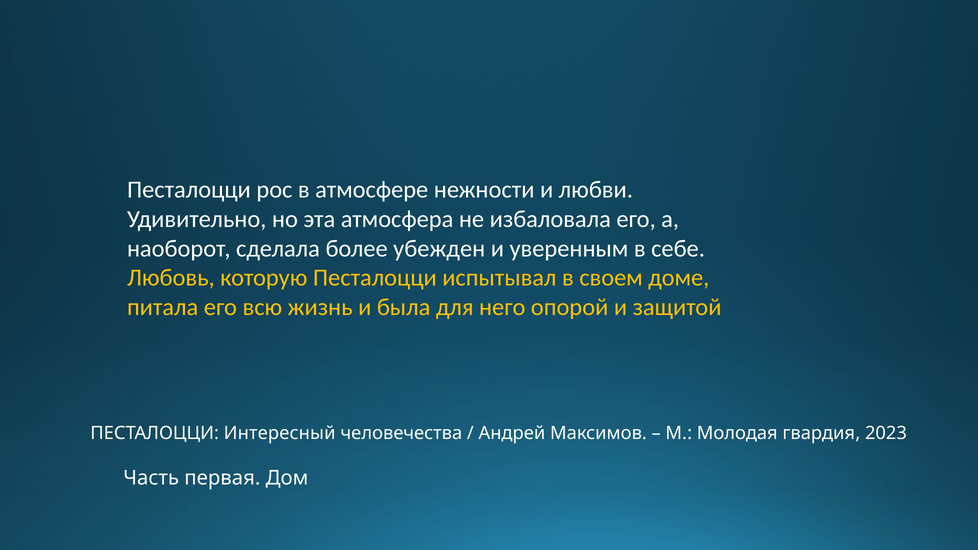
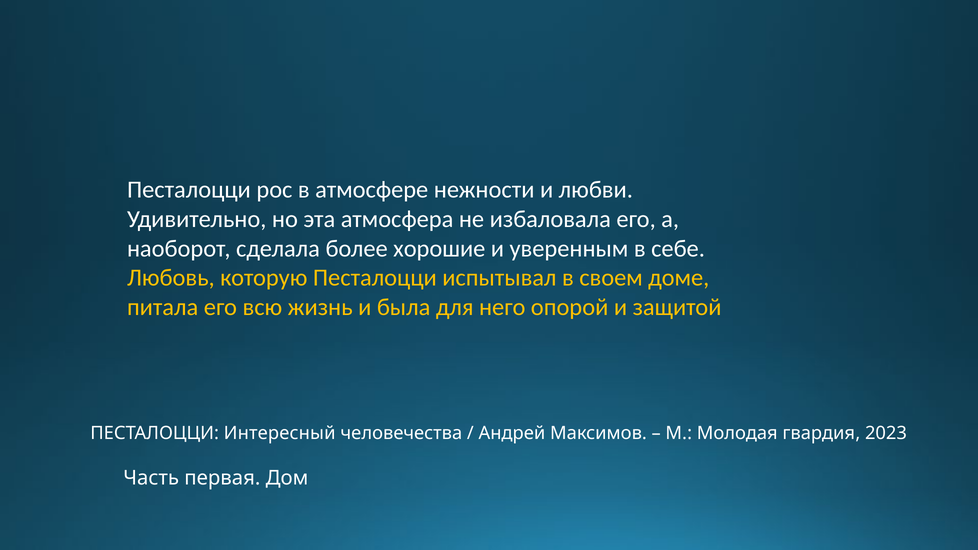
убежден: убежден -> хорошие (439, 249)
